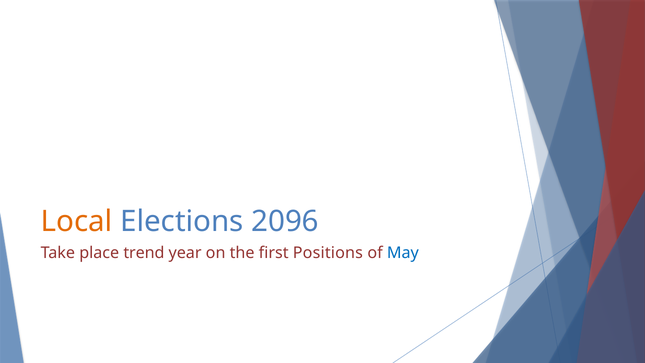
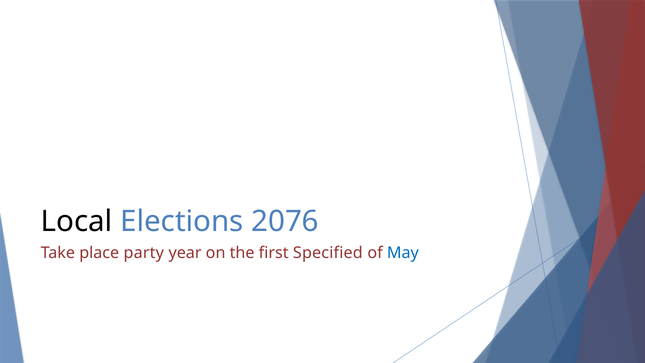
Local colour: orange -> black (77, 221)
2096: 2096 -> 2076 (285, 221)
trend: trend -> party (144, 253)
Positions: Positions -> Specified (328, 253)
